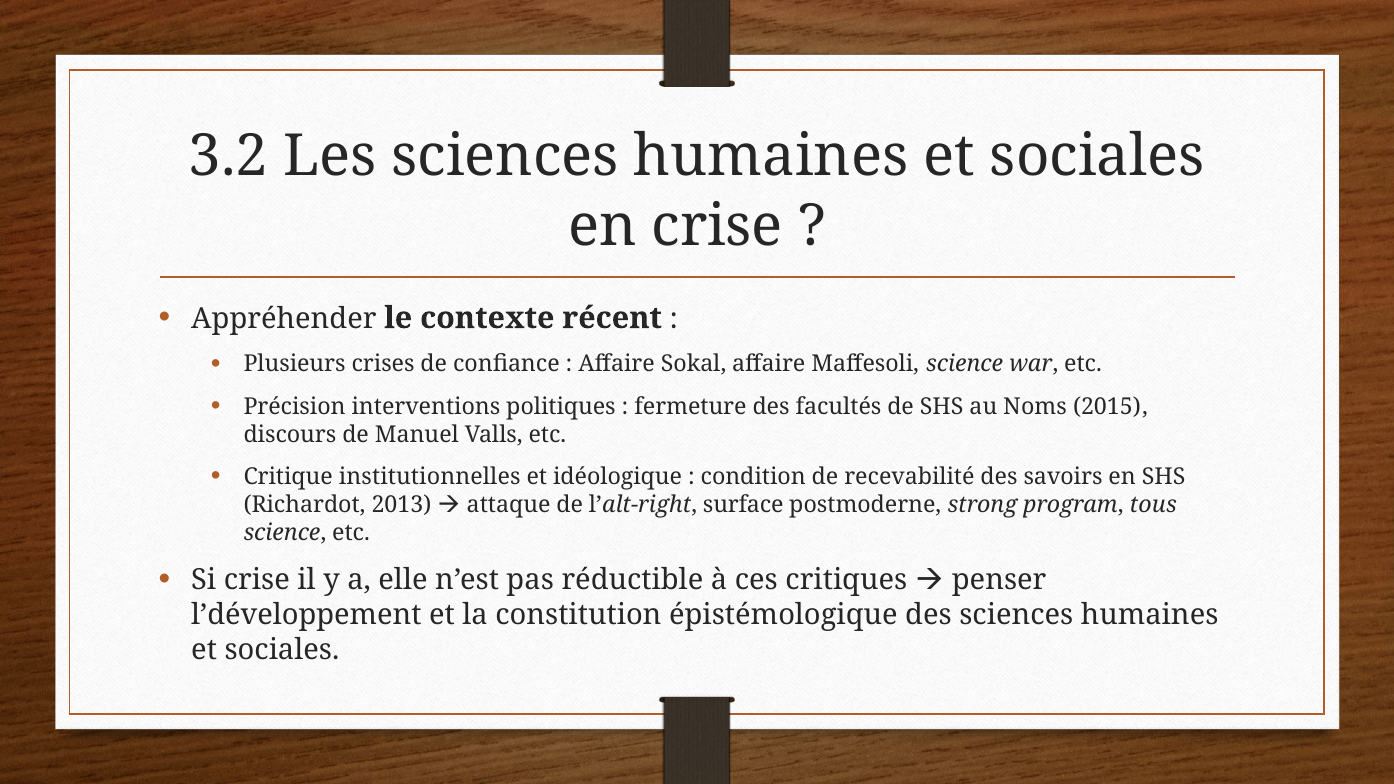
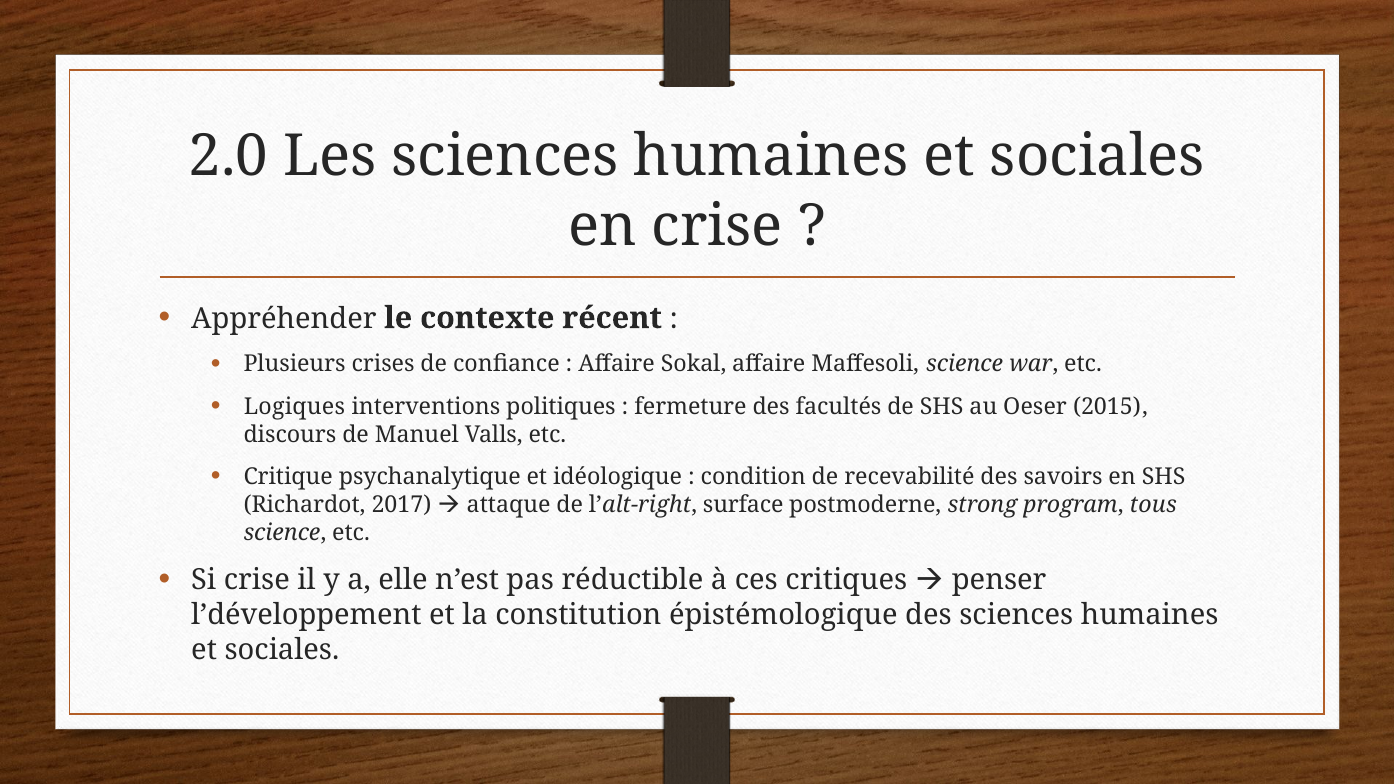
3.2: 3.2 -> 2.0 (229, 156)
Précision: Précision -> Logiques (294, 407)
Noms: Noms -> Oeser (1035, 407)
institutionnelles: institutionnelles -> psychanalytique (430, 477)
2013: 2013 -> 2017 (401, 505)
